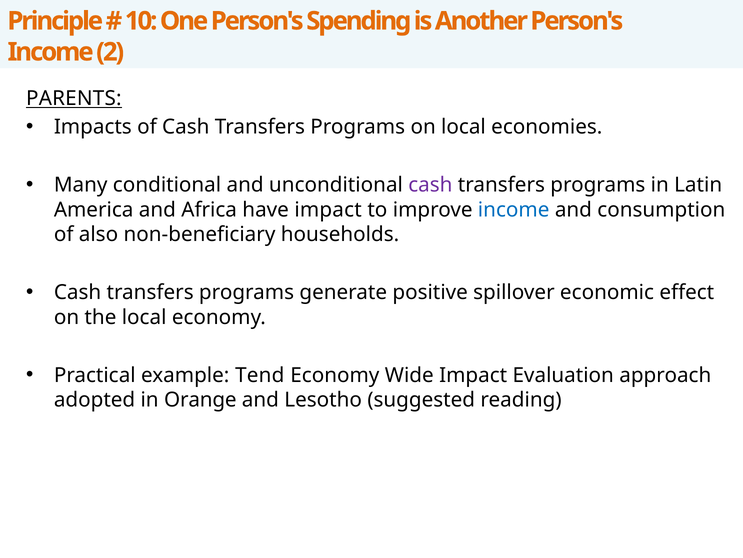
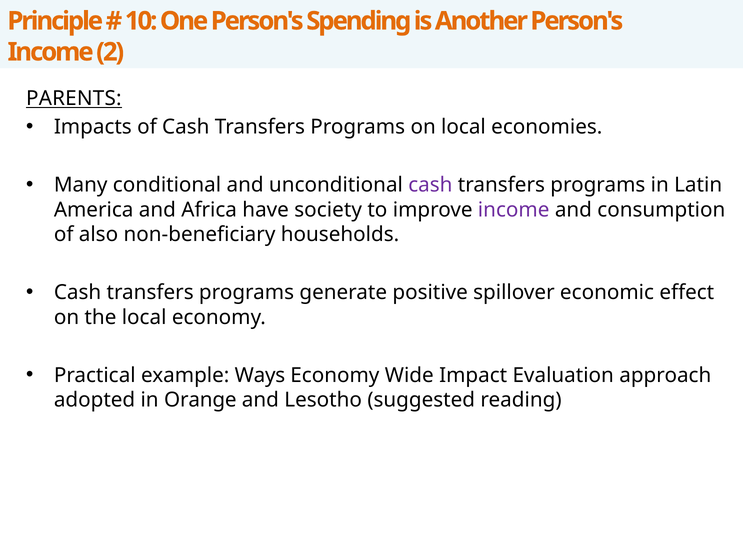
have impact: impact -> society (328, 210)
income colour: blue -> purple (514, 210)
Tend: Tend -> Ways (260, 375)
